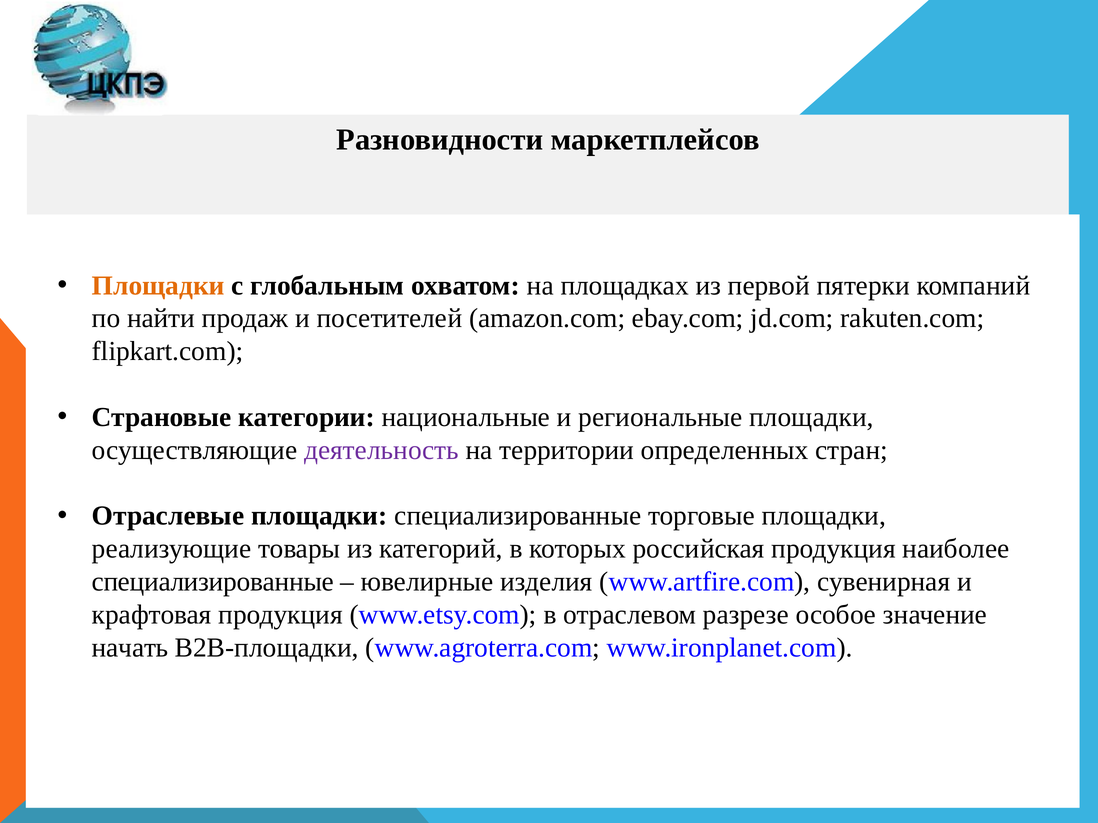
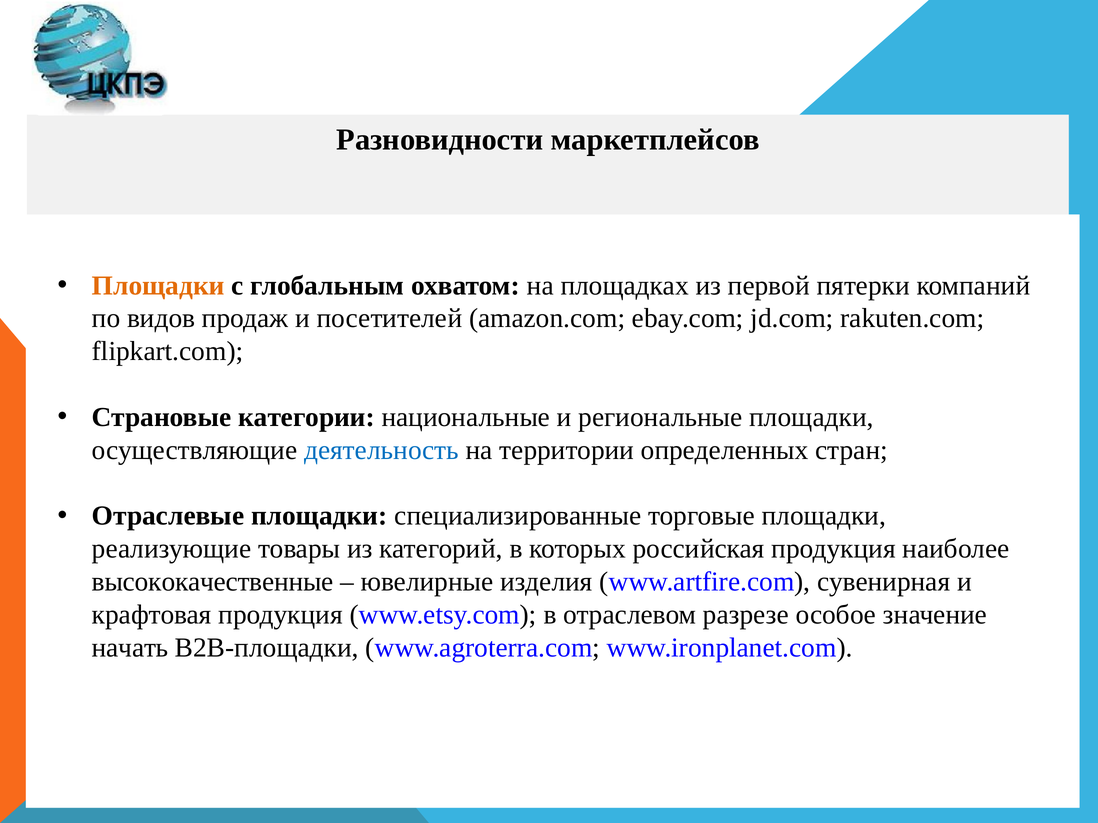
найти: найти -> видов (161, 319)
деятельность colour: purple -> blue (381, 450)
специализированные: специализированные -> высококачественные (213, 582)
